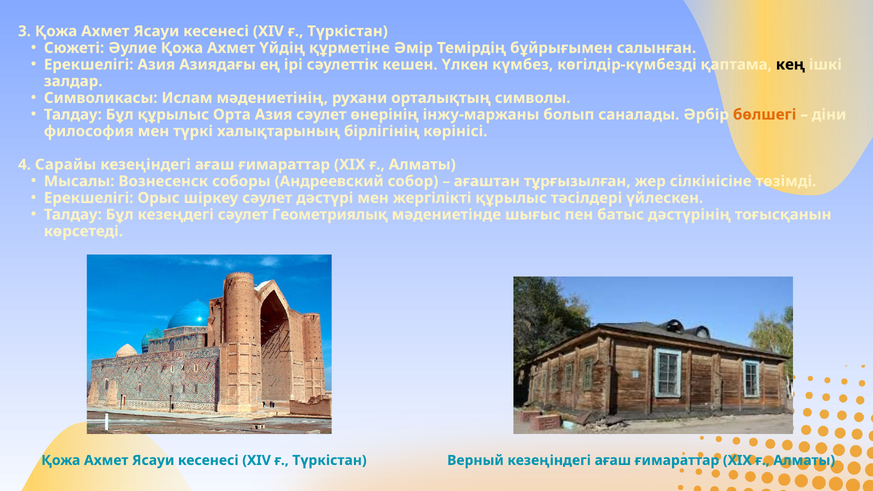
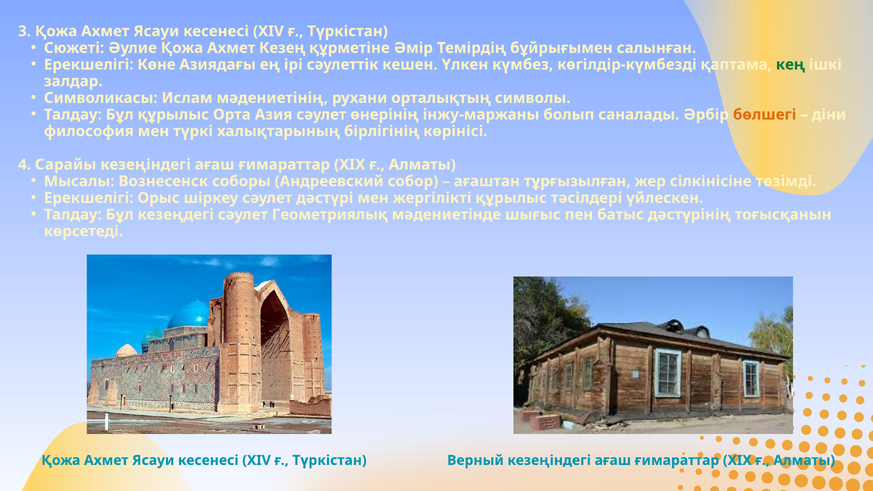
Үйдің: Үйдің -> Кезең (282, 48)
Ерекшелігі Азия: Азия -> Көне (156, 65)
кең colour: black -> green (790, 65)
